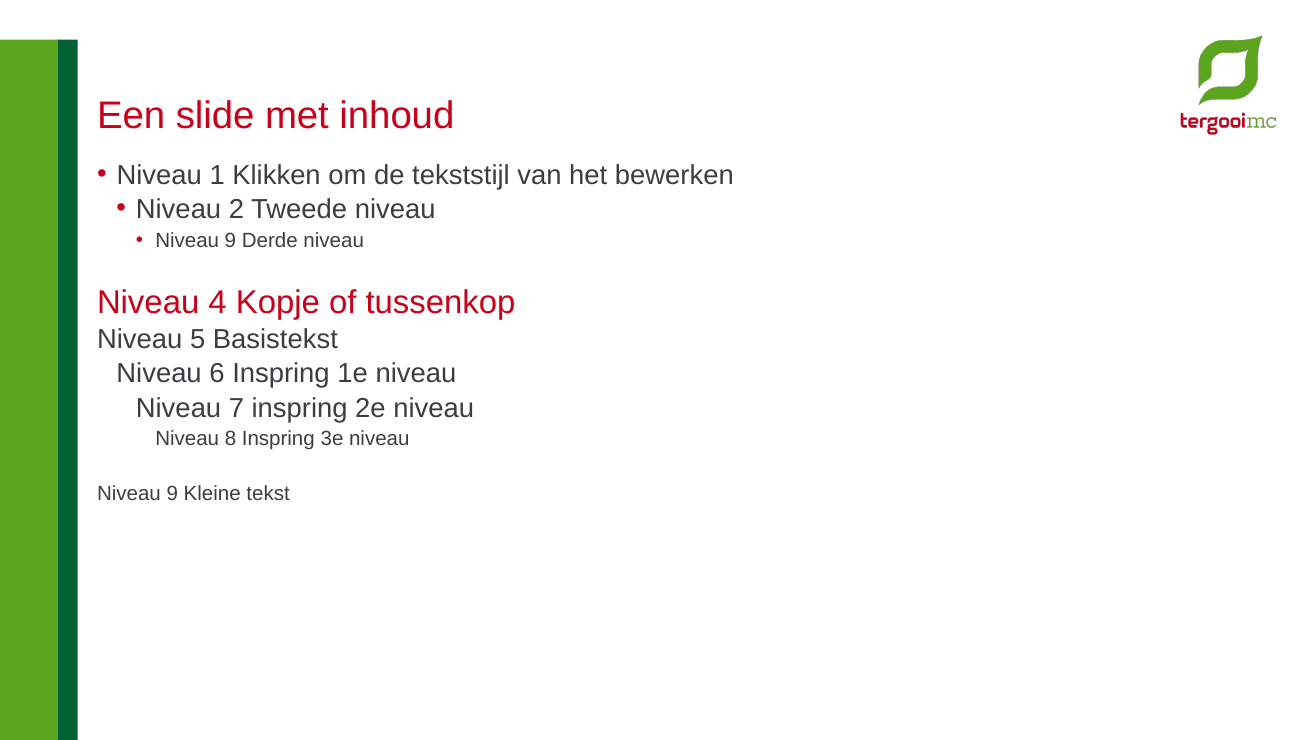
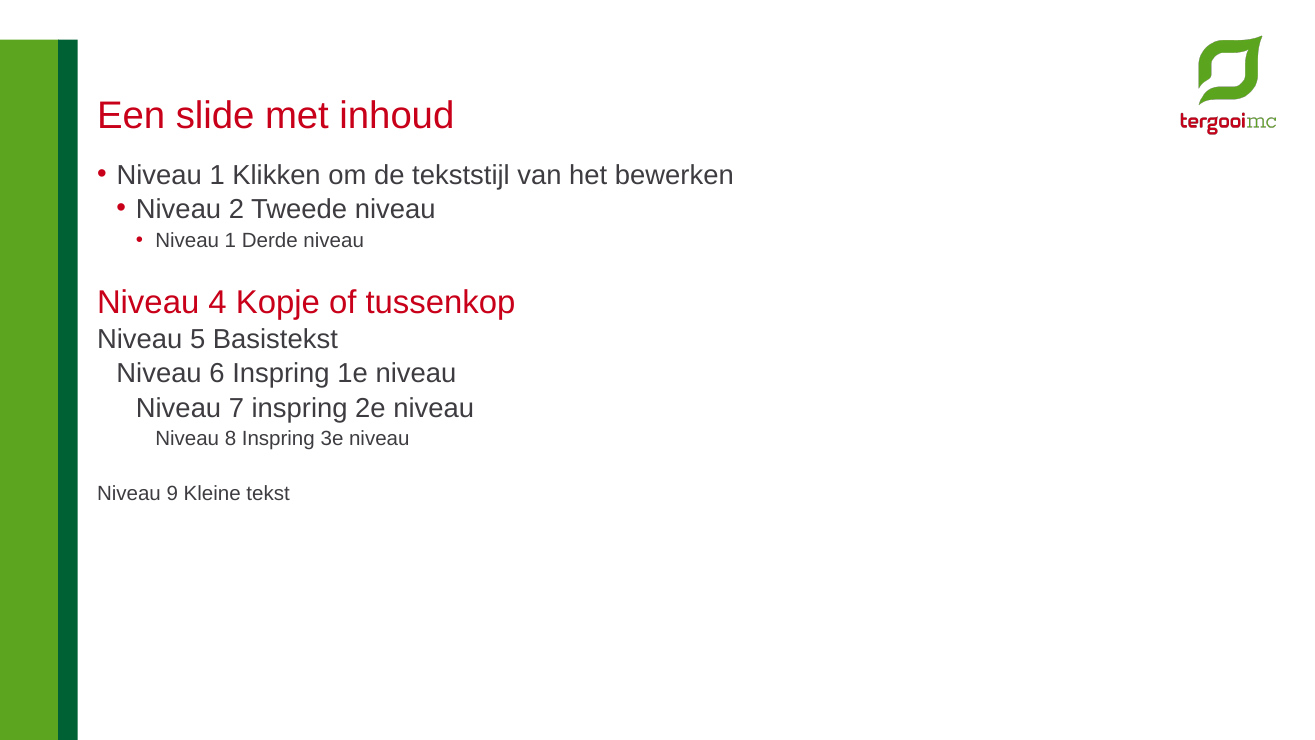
9: 9 -> 1 (230, 240)
